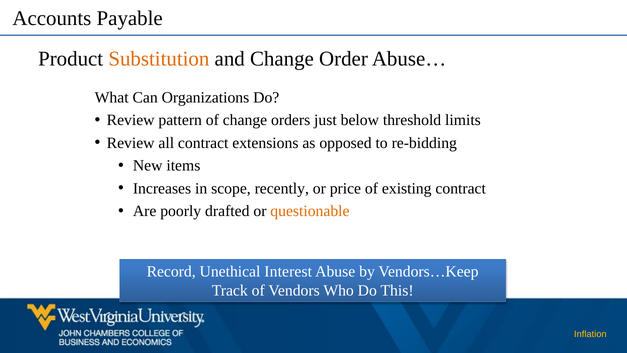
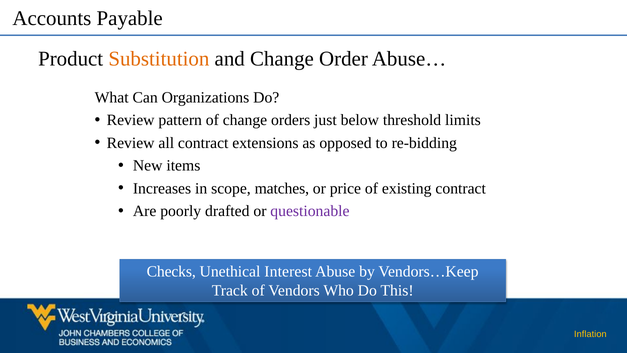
recently: recently -> matches (282, 188)
questionable colour: orange -> purple (310, 211)
Record: Record -> Checks (171, 271)
